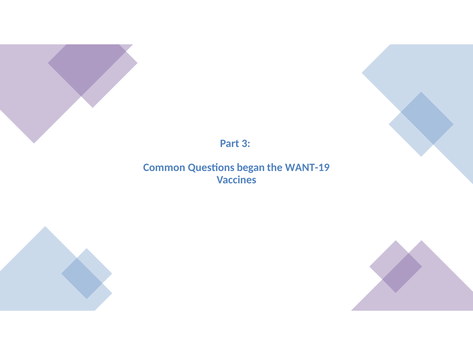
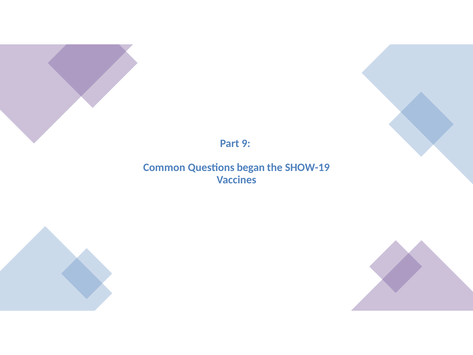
3: 3 -> 9 (246, 143)
WANT-19: WANT-19 -> SHOW-19 (307, 168)
